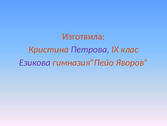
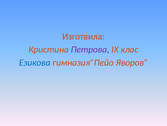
Езикова colour: purple -> blue (35, 62)
